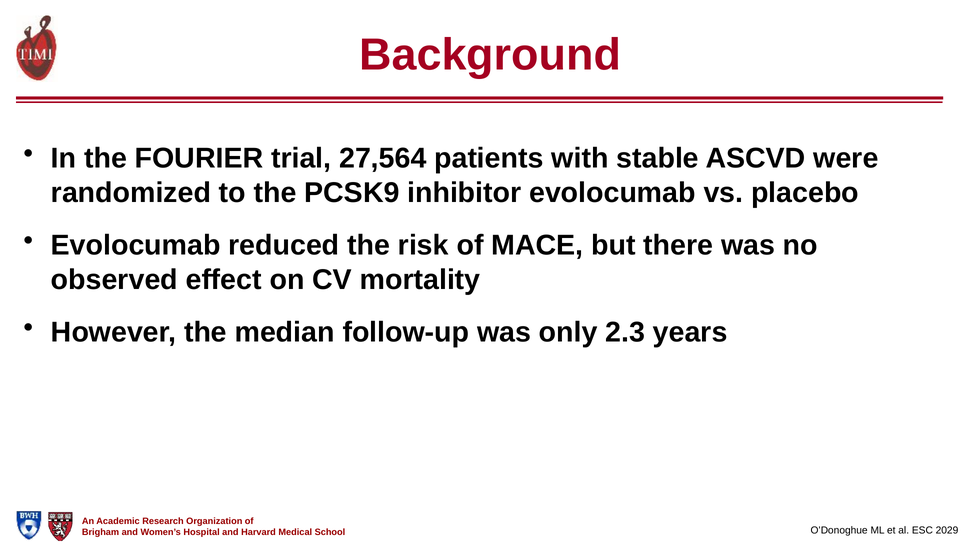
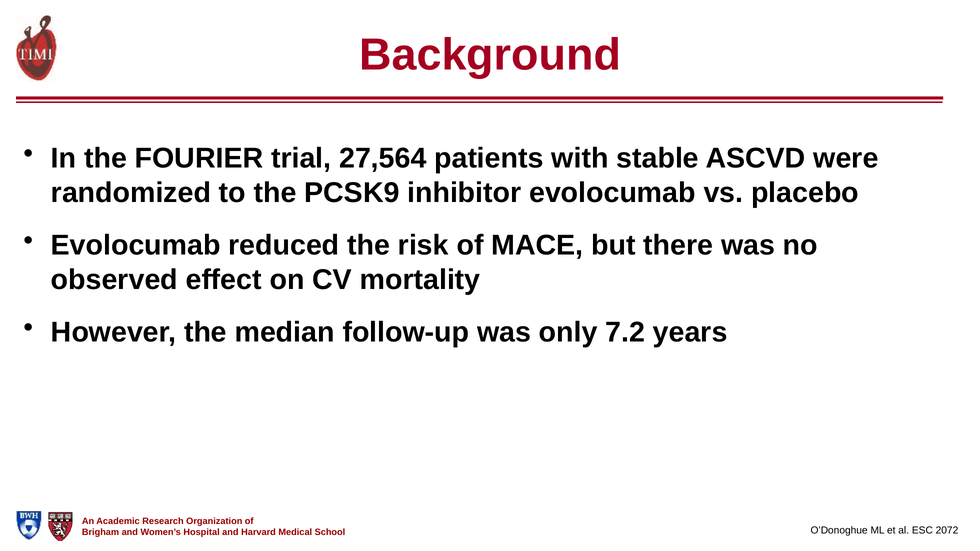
2.3: 2.3 -> 7.2 (625, 333)
2029: 2029 -> 2072 (947, 531)
